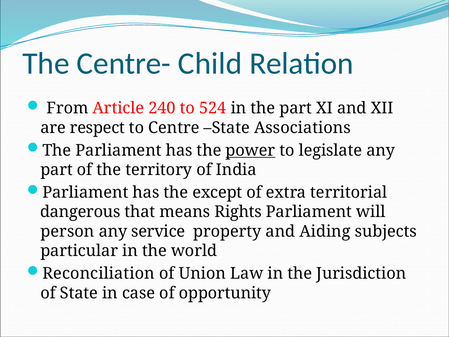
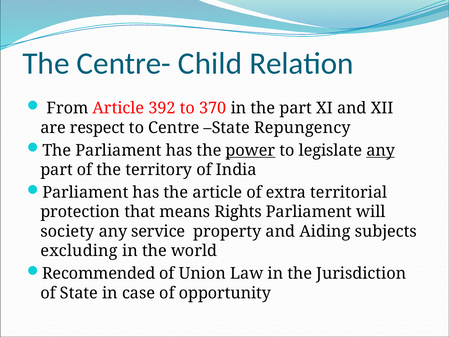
240: 240 -> 392 (162, 108)
524: 524 -> 370 (213, 108)
Associations: Associations -> Repungency (302, 128)
any underline: none -> present (381, 150)
the except: except -> article (217, 192)
dangerous: dangerous -> protection (80, 212)
person: person -> society (67, 231)
particular: particular -> excluding (79, 251)
Reconciliation: Reconciliation -> Recommended (99, 273)
